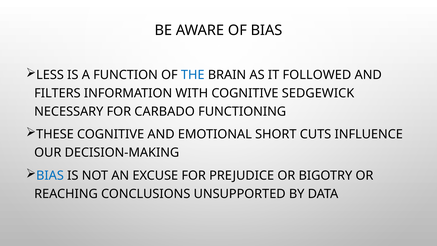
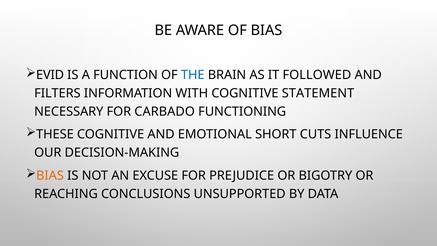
LESS: LESS -> EVID (50, 75)
SEDGEWICK: SEDGEWICK -> STATEMENT (318, 93)
BIAS colour: blue -> orange (50, 176)
